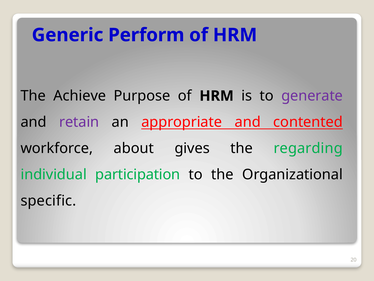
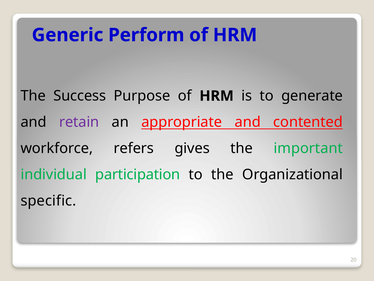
Achieve: Achieve -> Success (80, 96)
generate colour: purple -> black (312, 96)
about: about -> refers (134, 148)
regarding: regarding -> important (308, 148)
